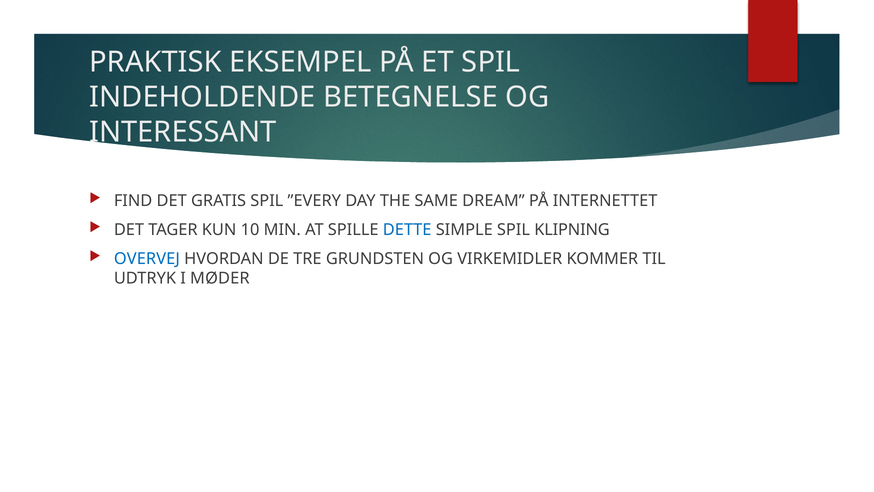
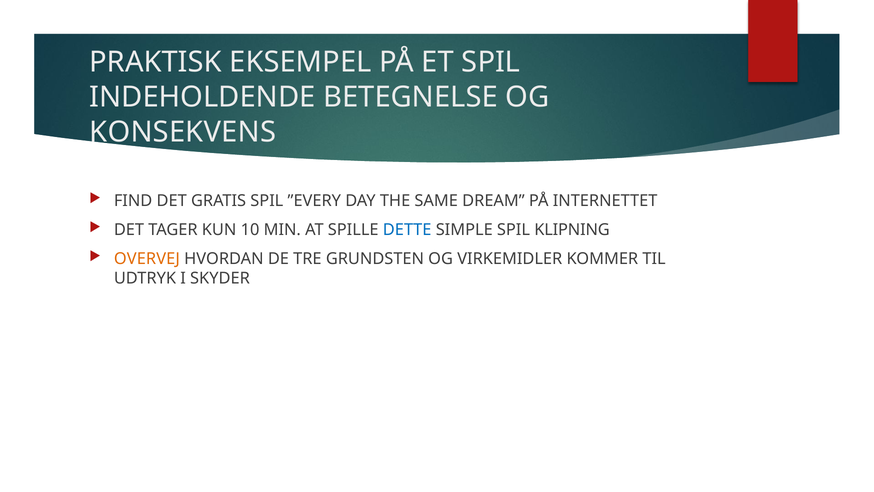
INTERESSANT: INTERESSANT -> KONSEKVENS (183, 132)
OVERVEJ colour: blue -> orange (147, 258)
MØDER: MØDER -> SKYDER (220, 278)
